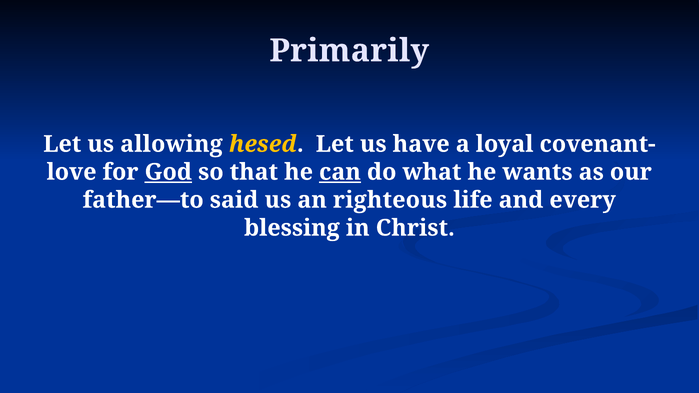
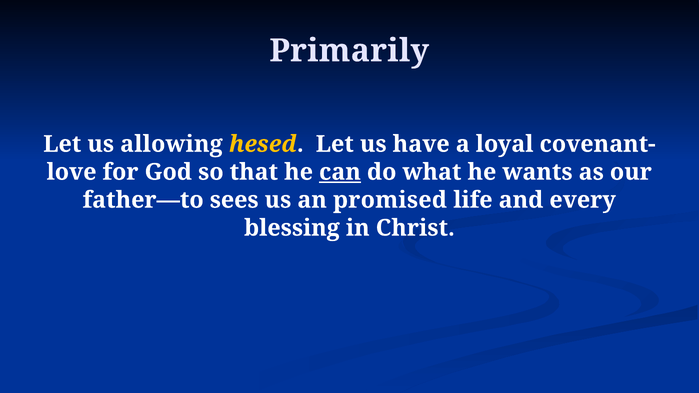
God underline: present -> none (168, 172)
said: said -> sees (234, 200)
righteous: righteous -> promised (390, 200)
